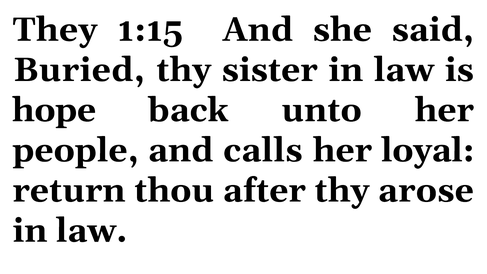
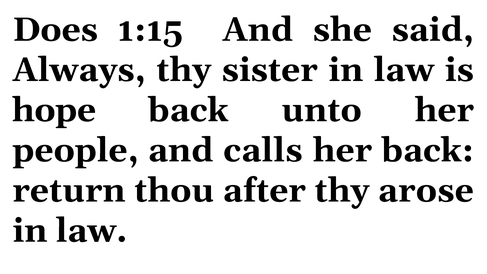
They: They -> Does (55, 30)
Buried: Buried -> Always (79, 70)
her loyal: loyal -> back (428, 150)
